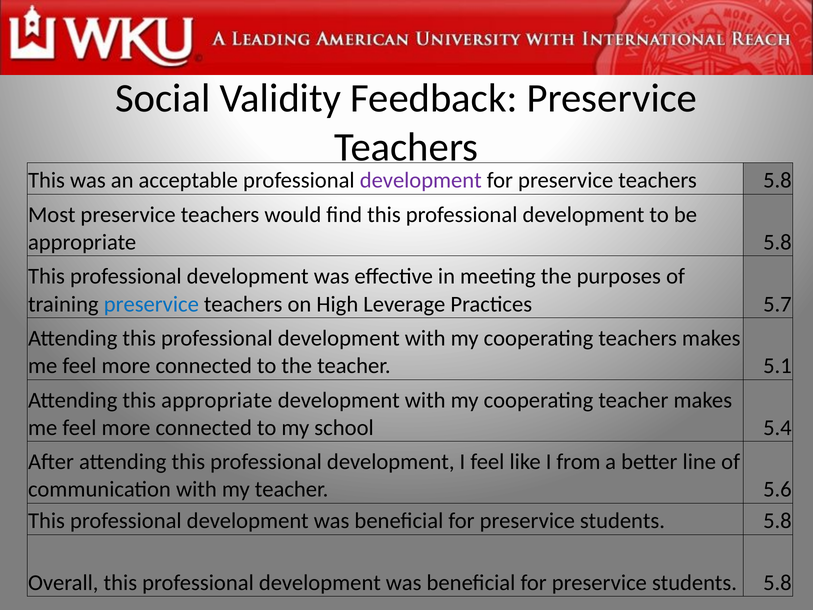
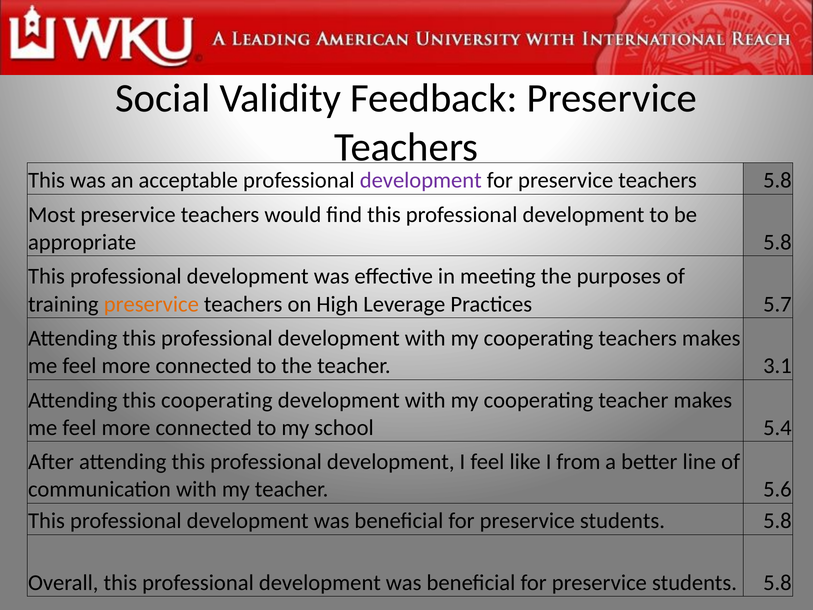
preservice colour: blue -> orange (151, 304)
5.1: 5.1 -> 3.1 (777, 366)
this appropriate: appropriate -> cooperating (217, 400)
